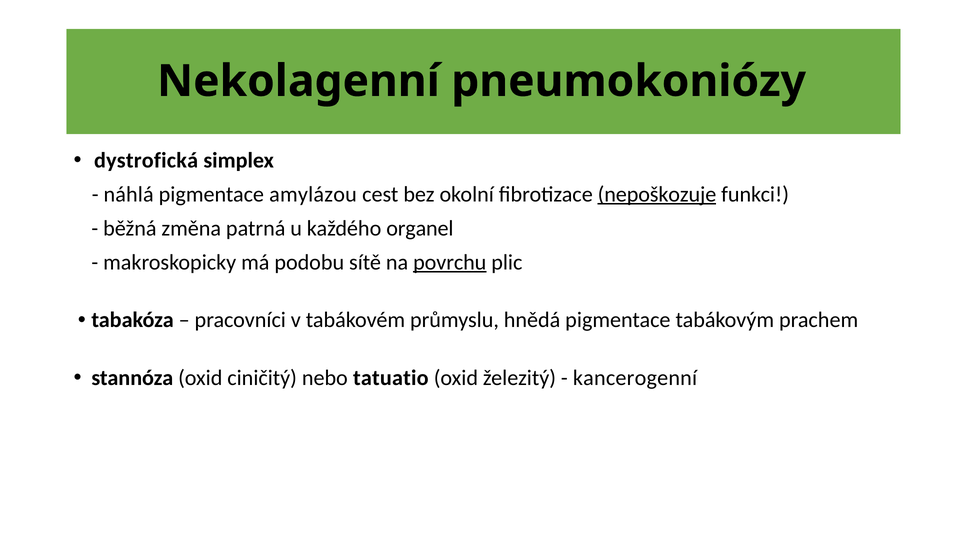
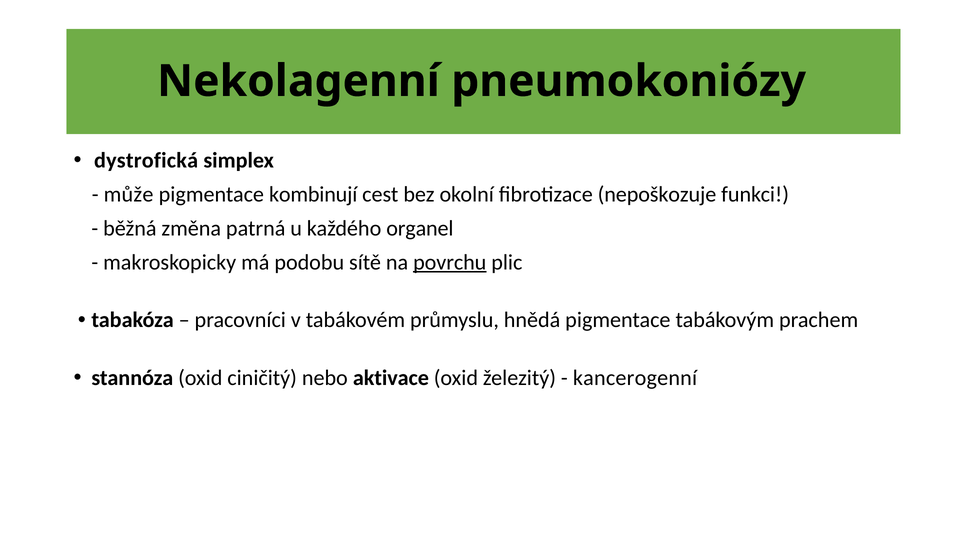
náhlá: náhlá -> může (129, 194)
amylázou: amylázou -> kombinují (313, 194)
nepoškozuje underline: present -> none (657, 194)
tatuatio: tatuatio -> aktivace (391, 378)
